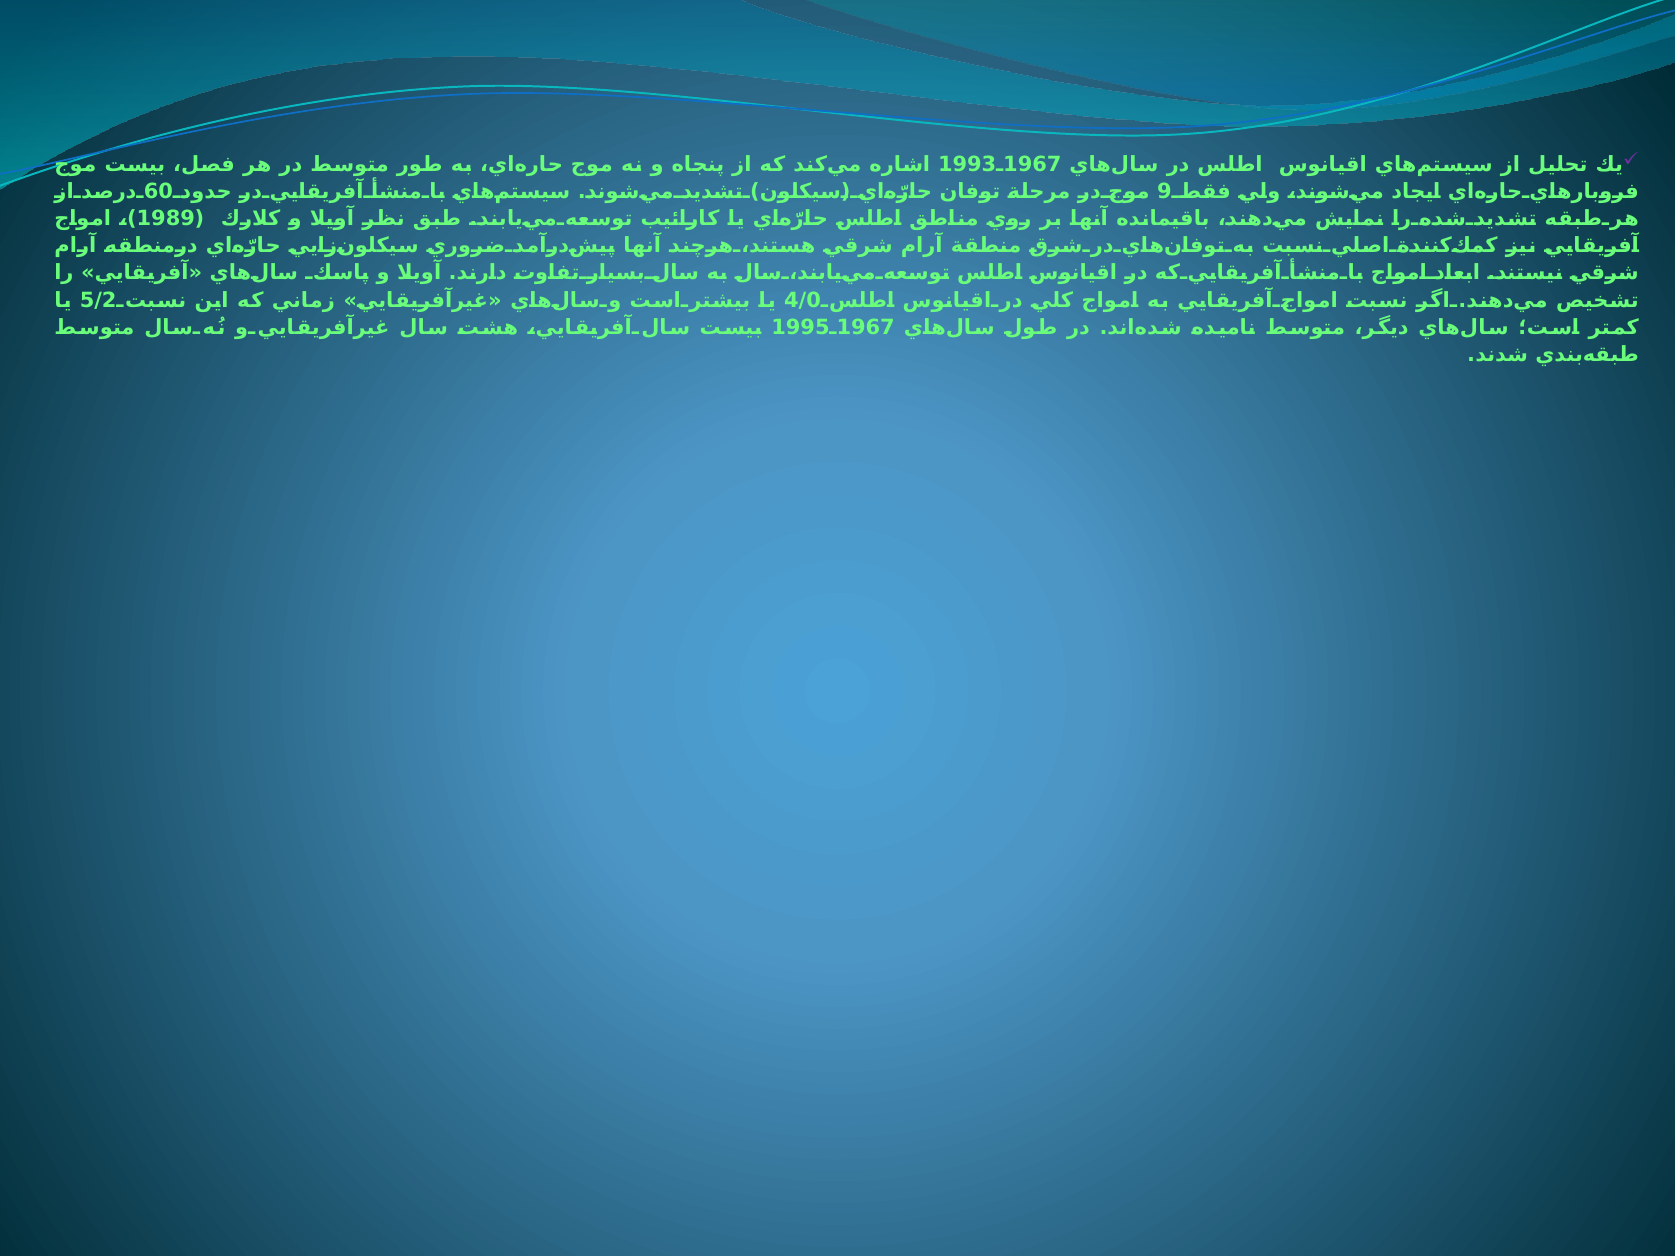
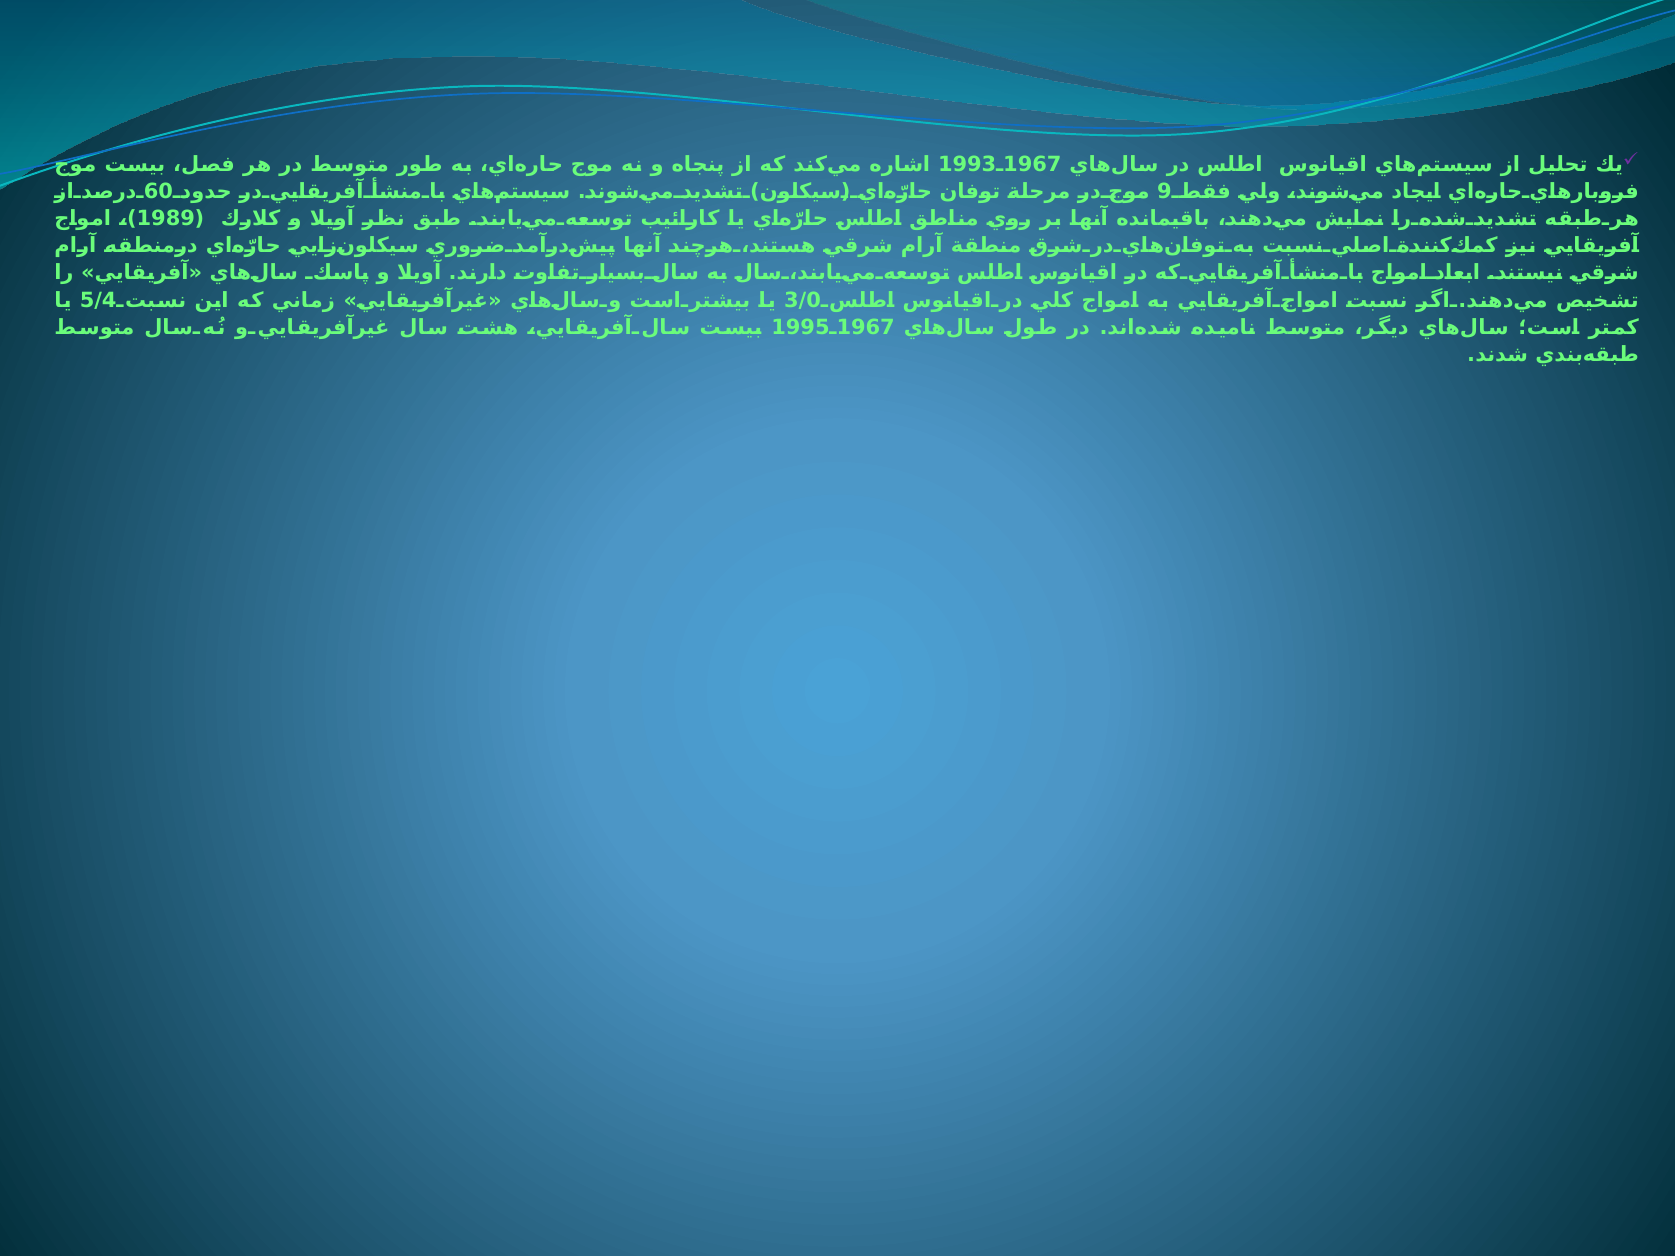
5/2: 5/2 -> 5/4 (98, 300)
4/0: 4/0 -> 3/0 (802, 300)
